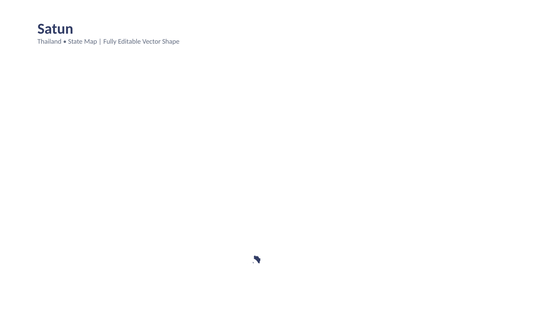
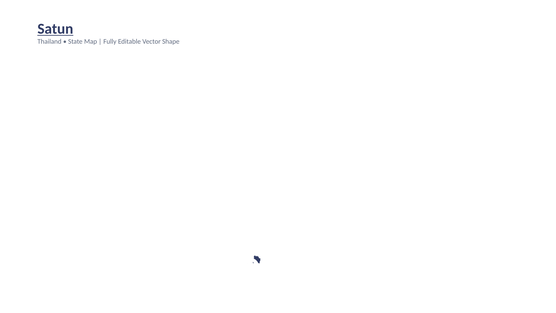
Satun underline: none -> present (55, 29)
